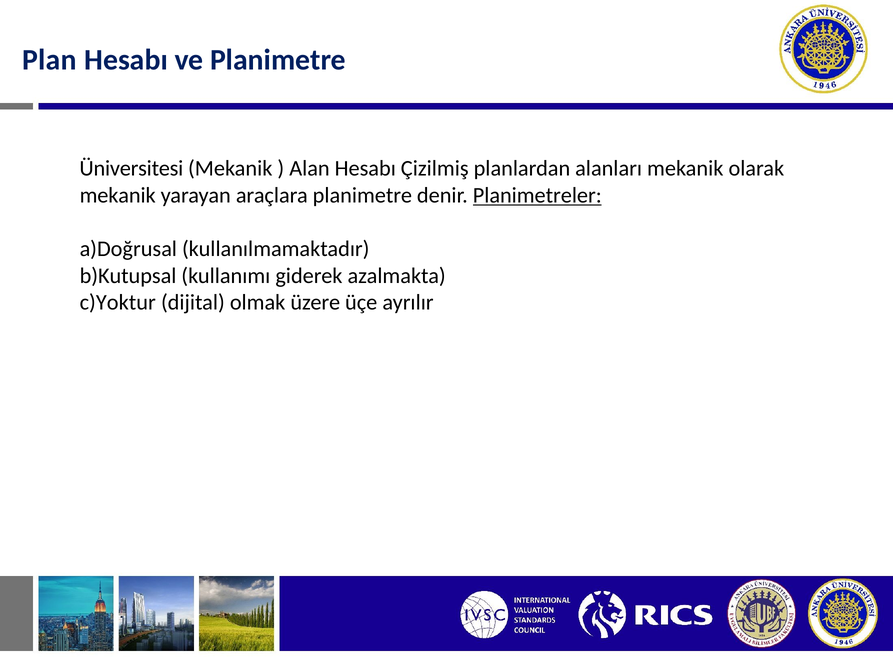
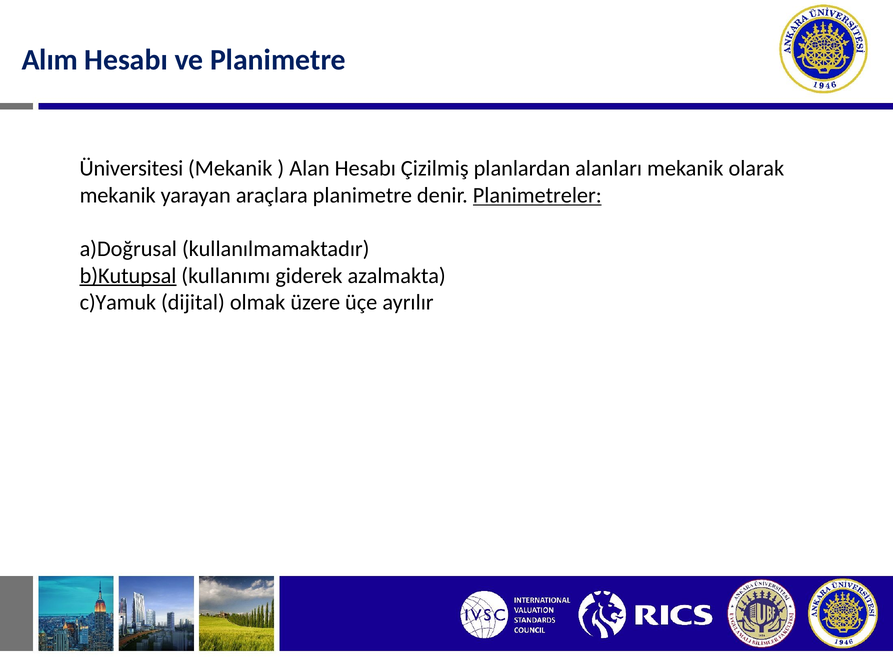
Plan: Plan -> Alım (50, 60)
b)Kutupsal underline: none -> present (128, 276)
c)Yoktur: c)Yoktur -> c)Yamuk (118, 302)
